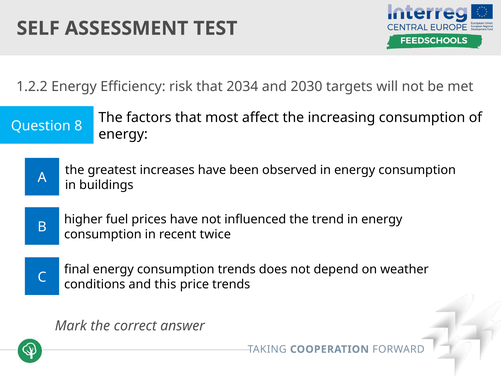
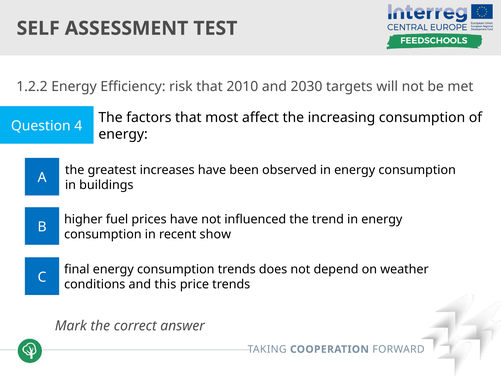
2034: 2034 -> 2010 (242, 87)
8: 8 -> 4 (78, 126)
twice: twice -> show (215, 234)
